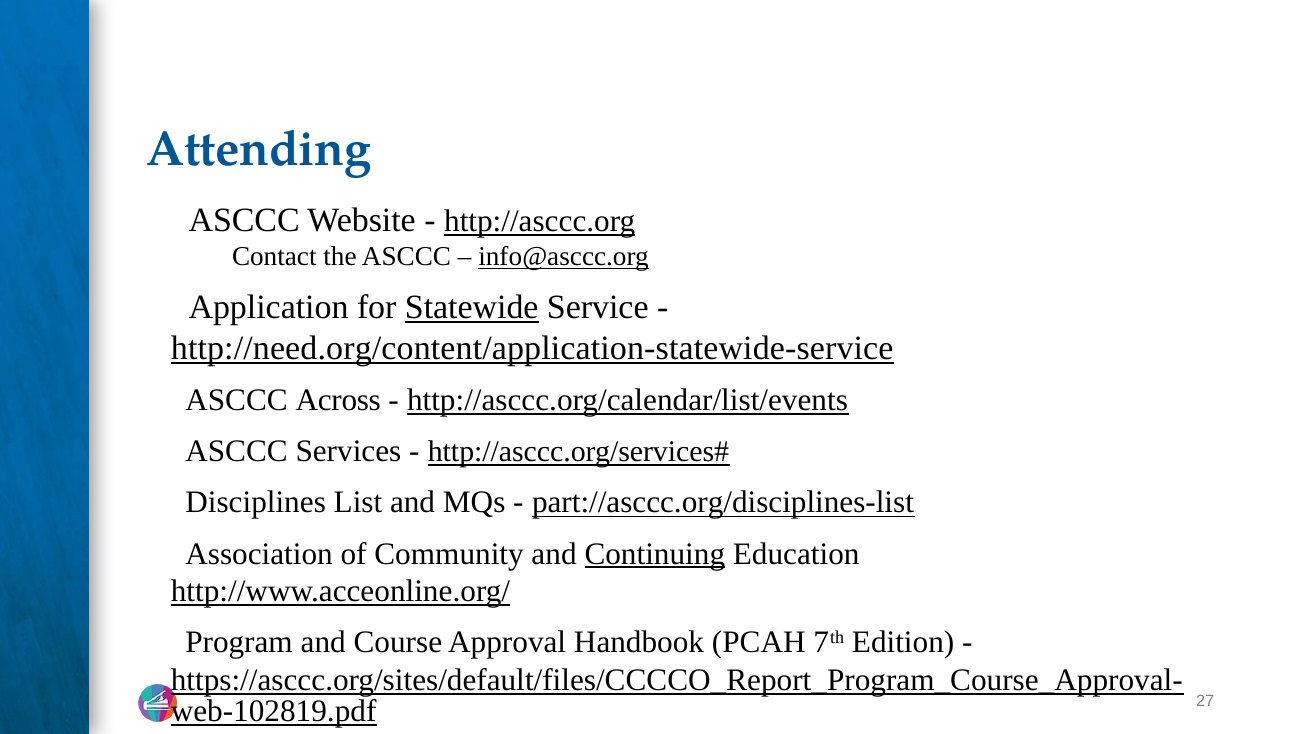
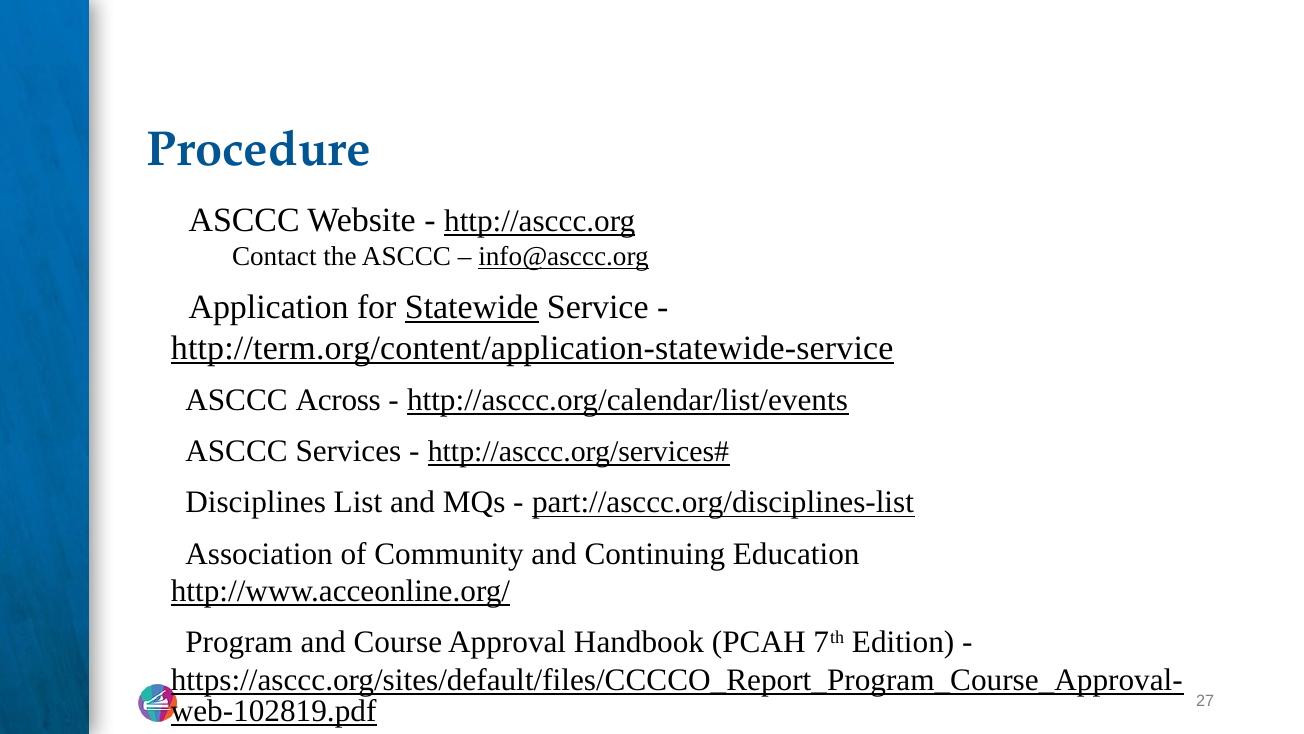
Attending: Attending -> Procedure (259, 149)
http://need.org/content/application-statewide-service: http://need.org/content/application-statewide-service -> http://term.org/content/application-statewide-service (532, 348)
Continuing underline: present -> none (655, 553)
